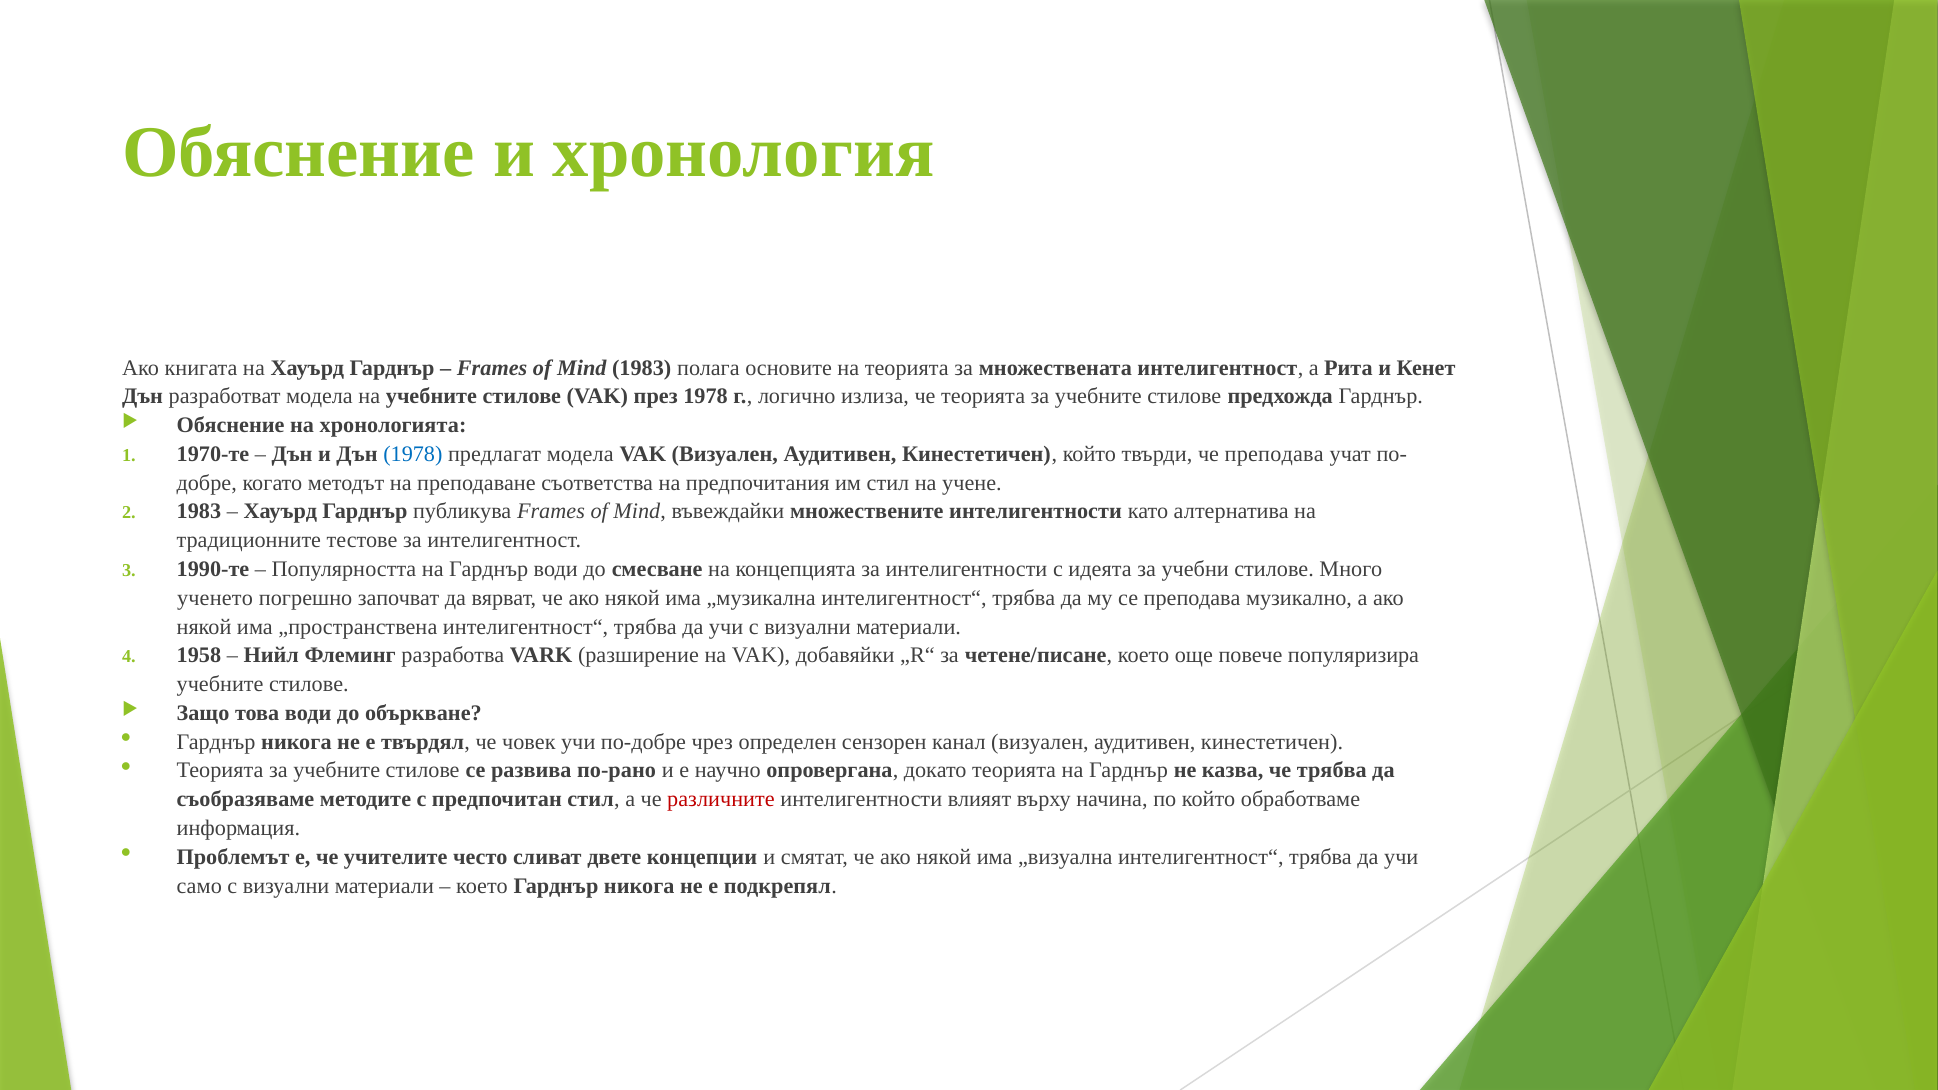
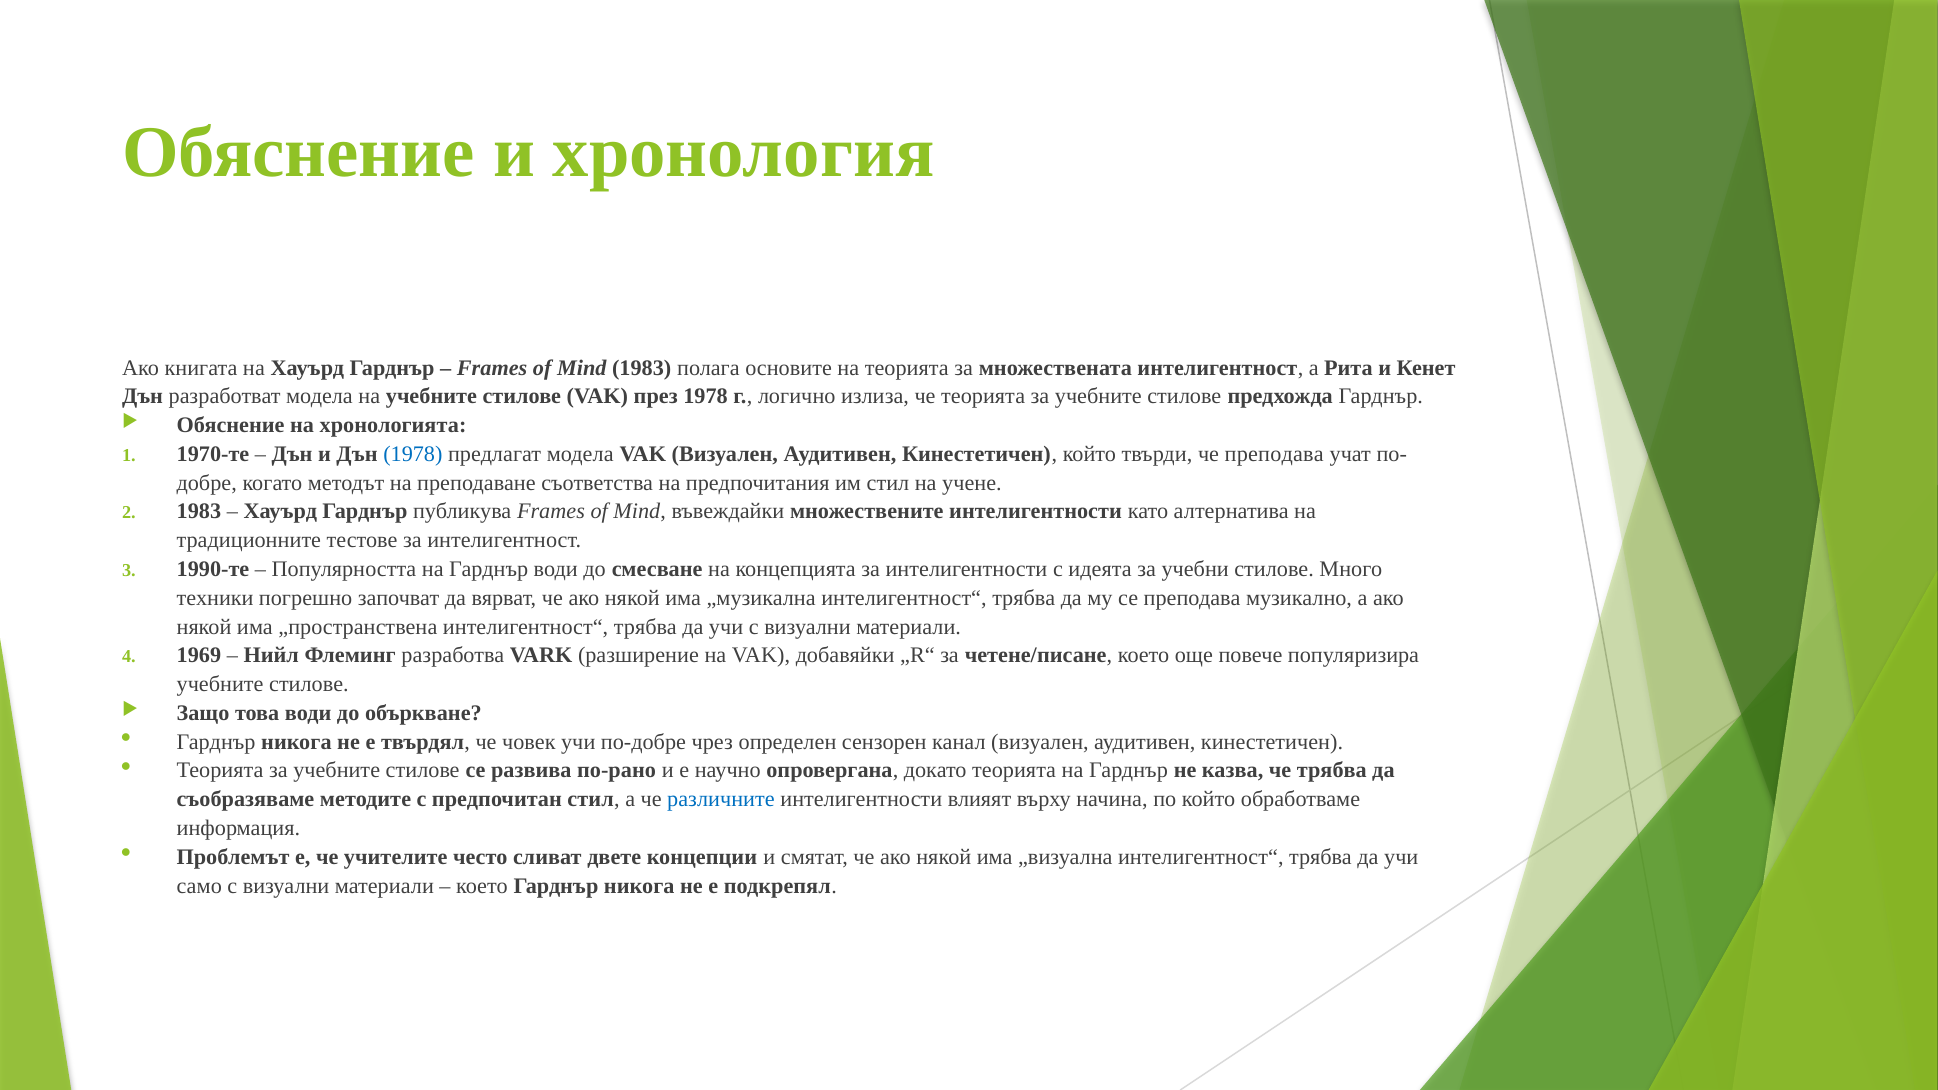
ученето: ученето -> техники (215, 598)
1958: 1958 -> 1969 (199, 656)
различните colour: red -> blue (721, 799)
